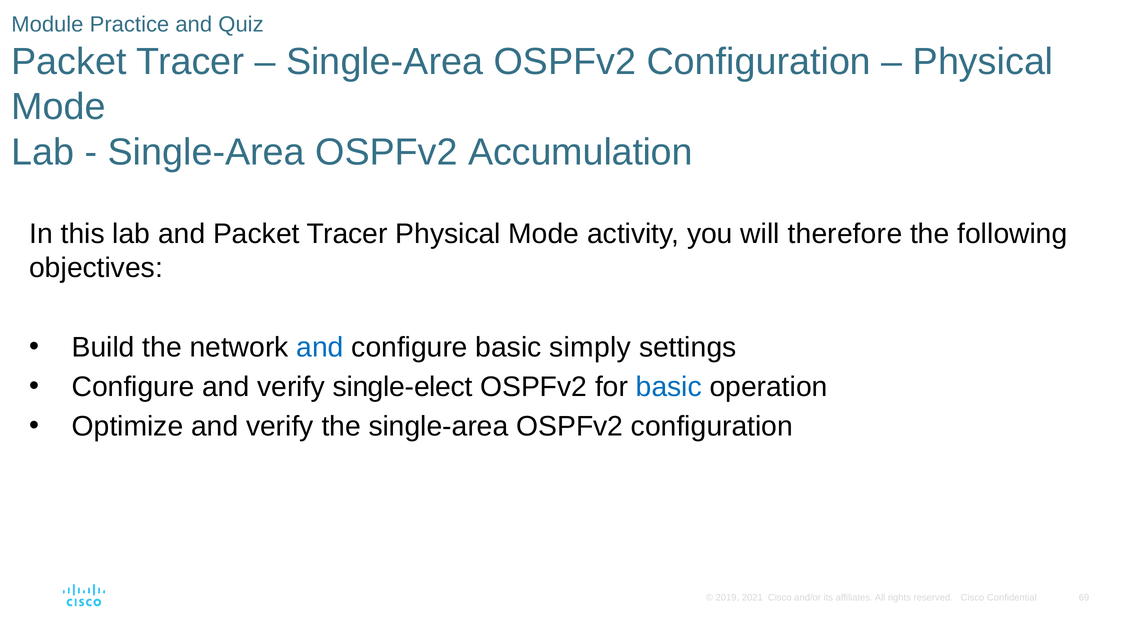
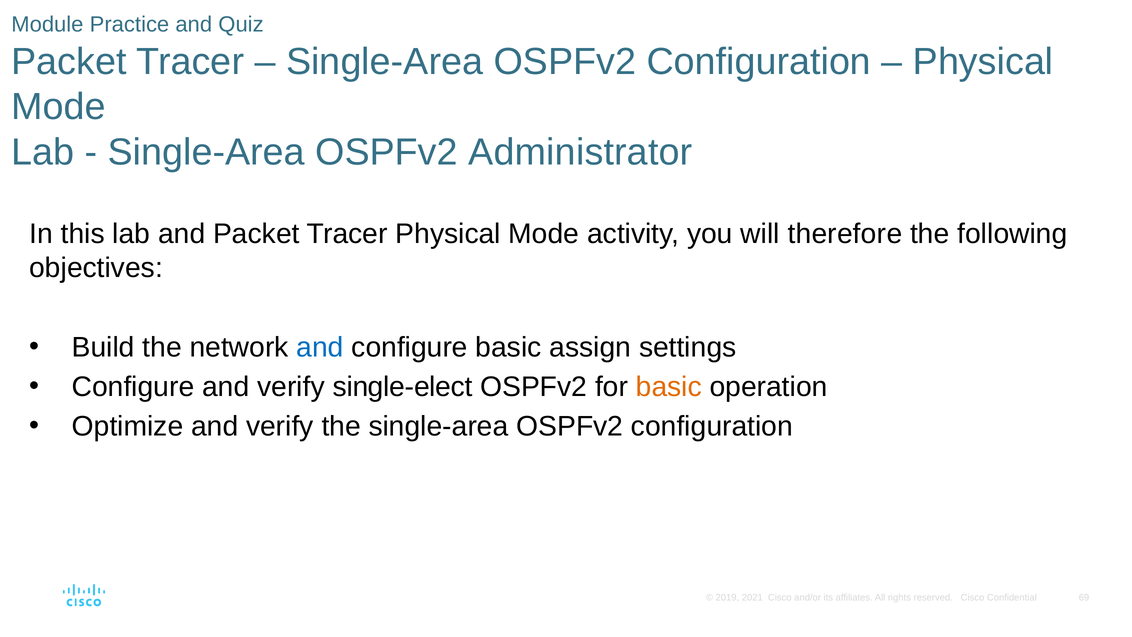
Accumulation: Accumulation -> Administrator (580, 152)
simply: simply -> assign (590, 347)
basic colour: blue -> orange (669, 387)
